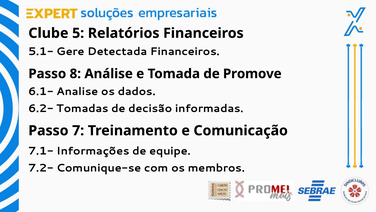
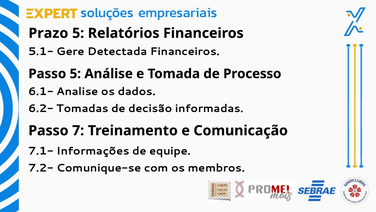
Clube: Clube -> Prazo (48, 33)
Passo 8: 8 -> 5 (75, 74)
Promove: Promove -> Processo (252, 74)
